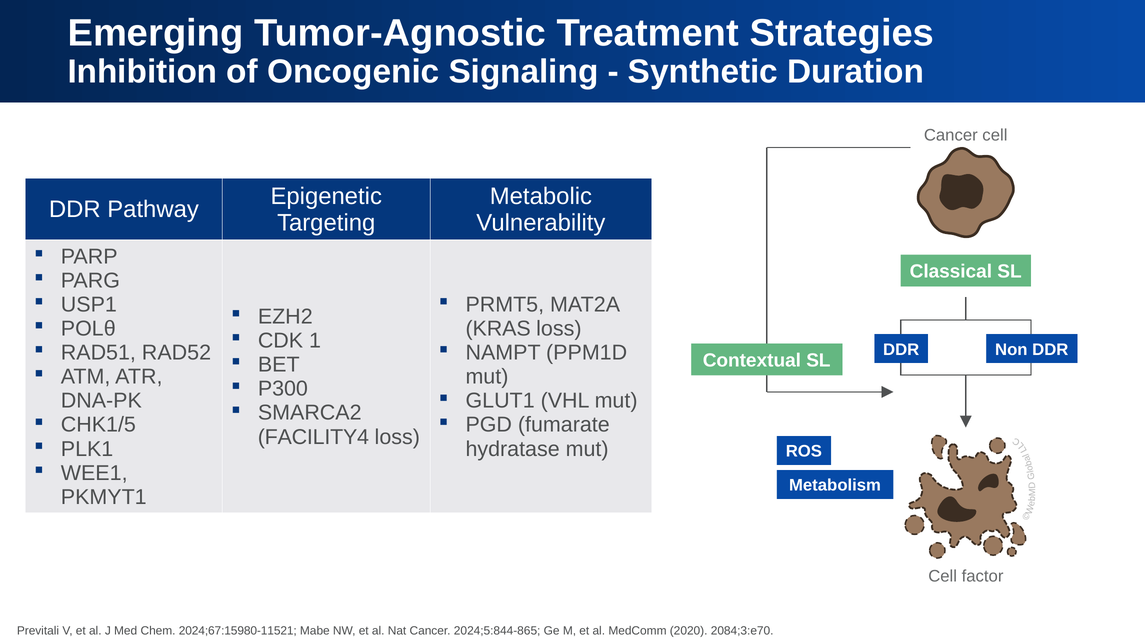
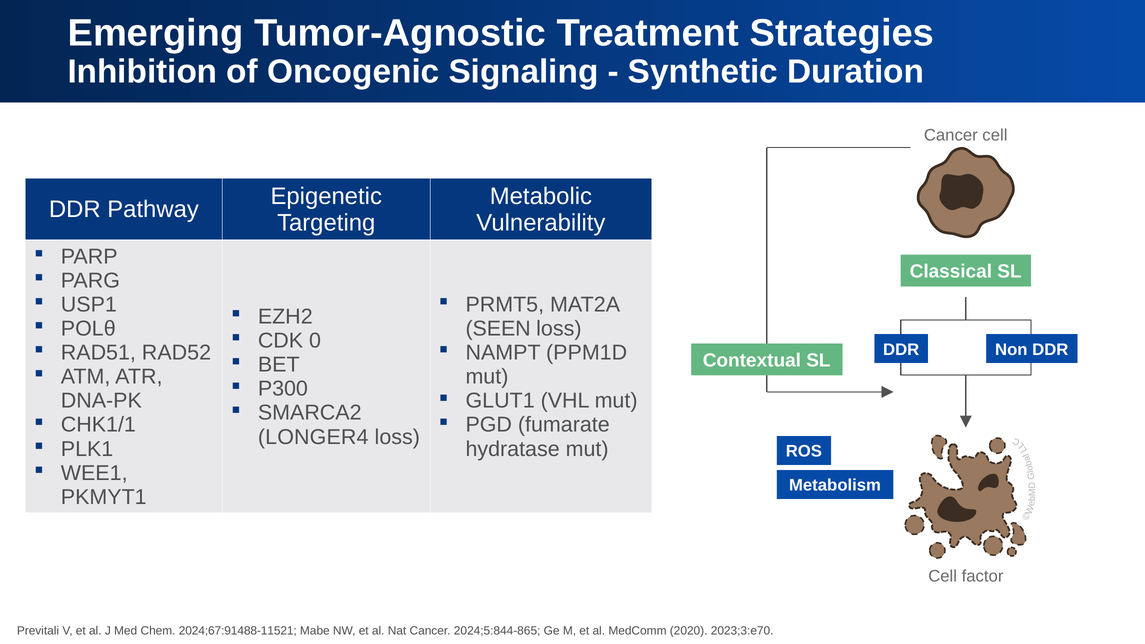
KRAS: KRAS -> SEEN (498, 329)
1: 1 -> 0 (315, 341)
CHK1/5: CHK1/5 -> CHK1/1 (98, 425)
FACILITY4: FACILITY4 -> LONGER4 (313, 437)
2024;67:15980-11521: 2024;67:15980-11521 -> 2024;67:91488-11521 (238, 631)
2084;3:e70: 2084;3:e70 -> 2023;3:e70 (742, 631)
